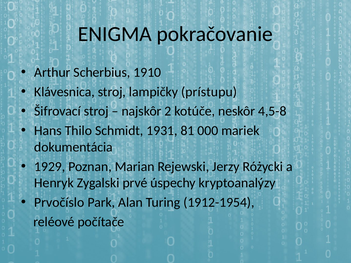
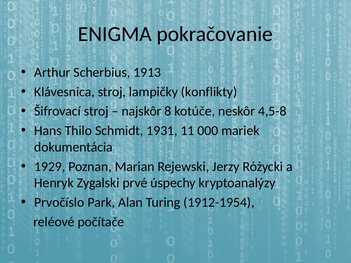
1910: 1910 -> 1913 (147, 72)
prístupu: prístupu -> konflikty (209, 92)
2: 2 -> 8 (168, 111)
81: 81 -> 11 (187, 131)
